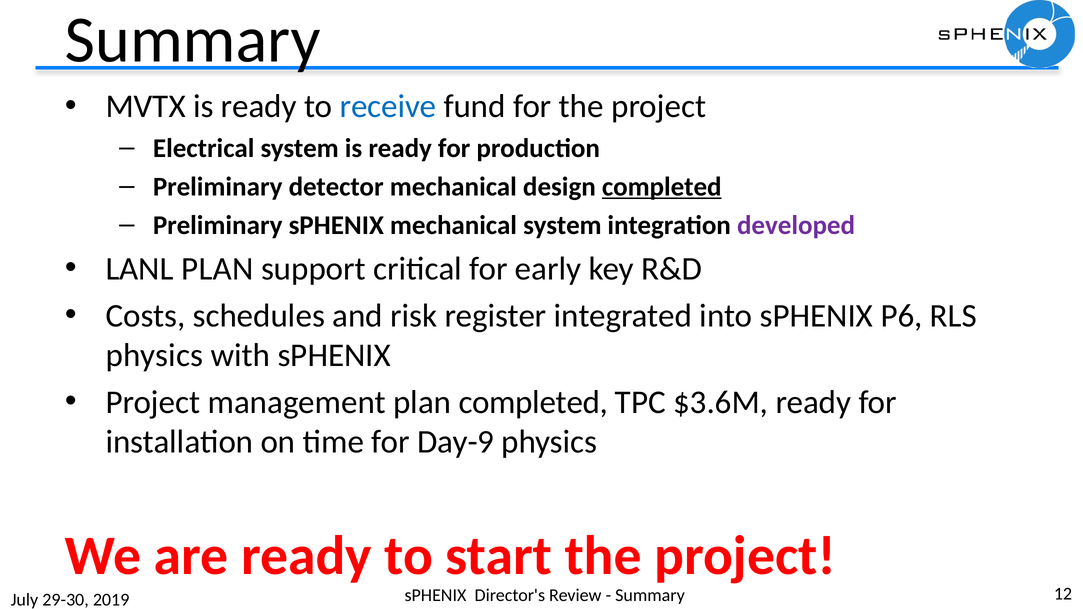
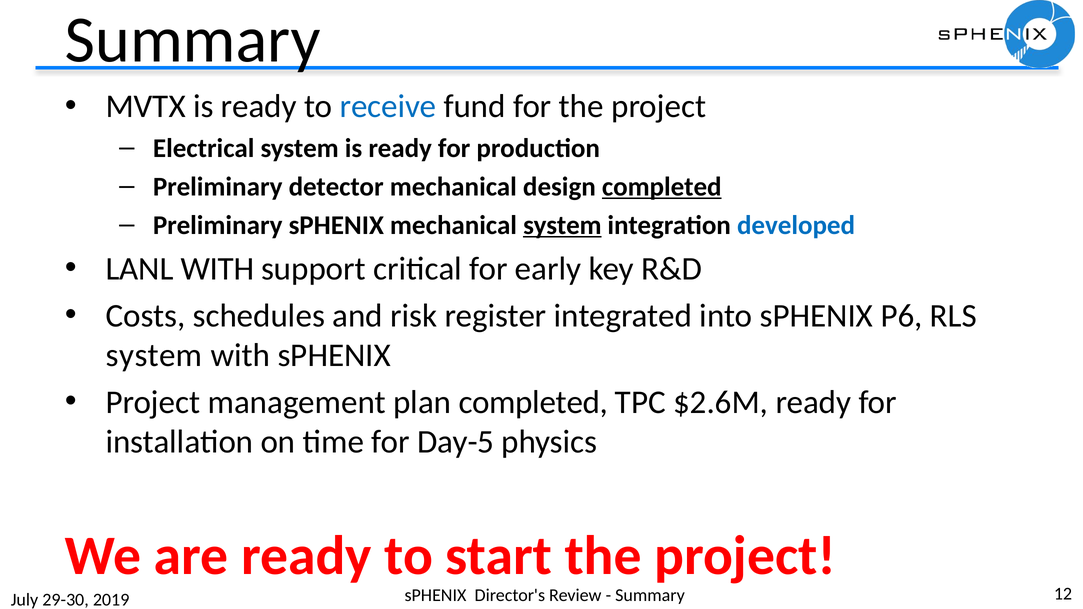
system underline: none -> present (562, 225)
developed colour: purple -> blue (796, 225)
LANL PLAN: PLAN -> WITH (218, 269)
physics: physics -> system (154, 356)
$3.6M: $3.6M -> $2.6M (721, 402)
Day-9: Day-9 -> Day-5 (456, 442)
